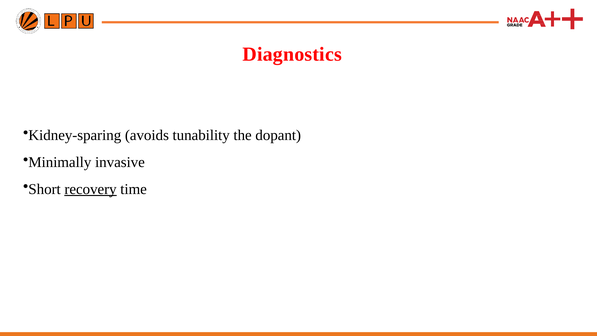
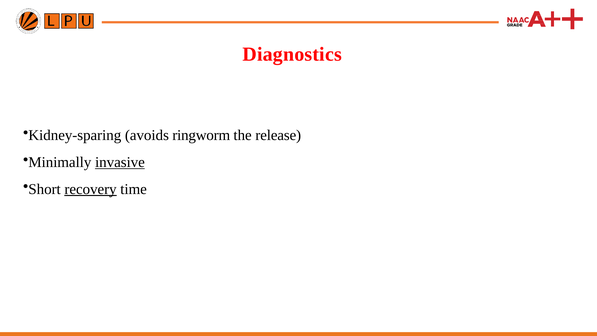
tunability: tunability -> ringworm (201, 135)
dopant: dopant -> release (278, 135)
invasive underline: none -> present (120, 162)
